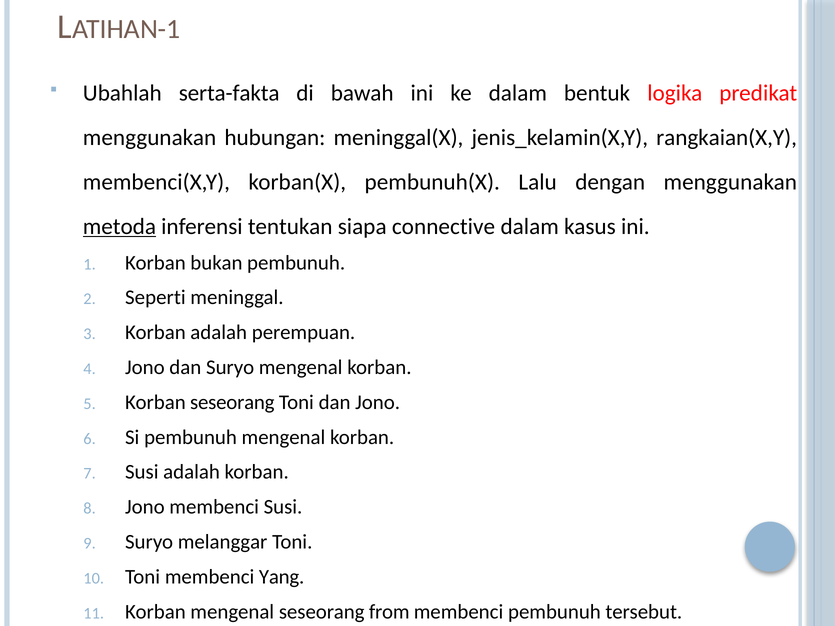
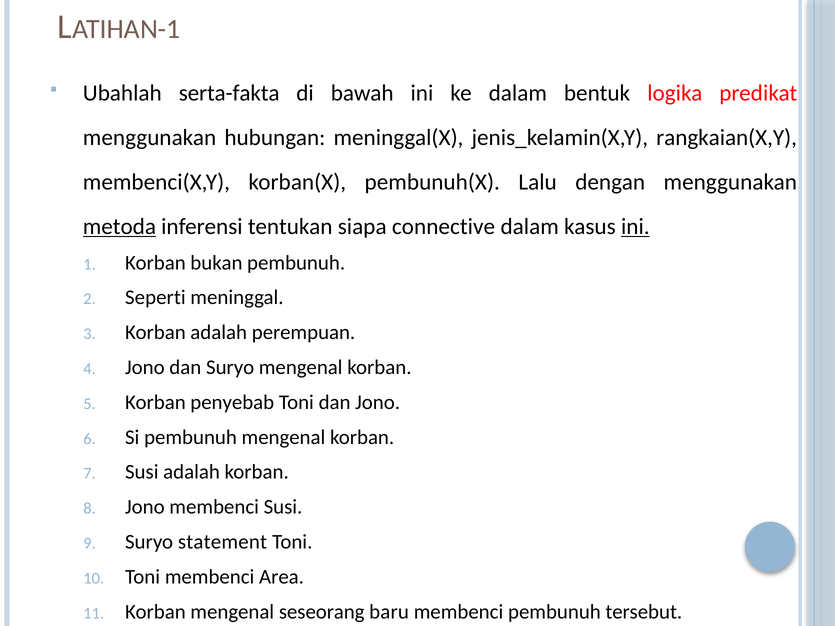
ini underline: none -> present (635, 227)
Korban seseorang: seseorang -> penyebab (232, 402)
melanggar: melanggar -> statement (222, 542)
Yang: Yang -> Area (282, 577)
from: from -> baru (389, 612)
